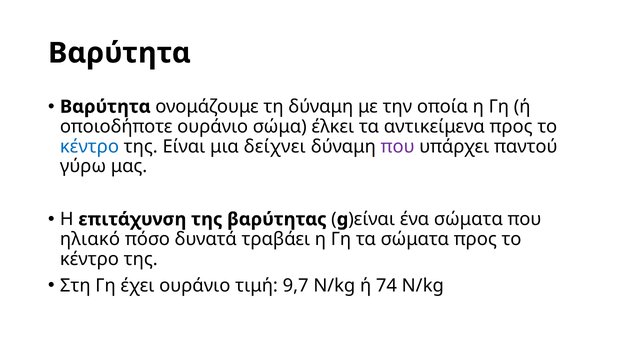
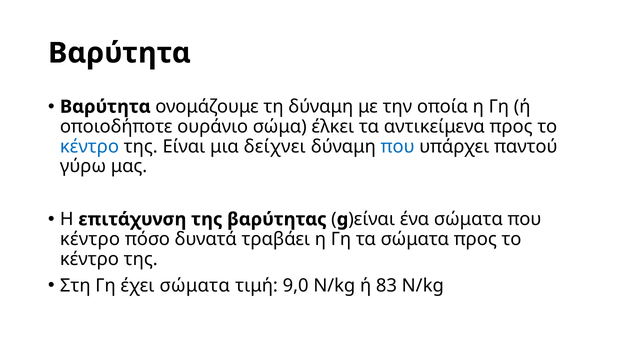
που colour: purple -> blue (398, 146)
ηλιακό: ηλιακό -> κέντρο (90, 239)
έχει ουράνιο: ουράνιο -> σώματα (195, 285)
9,7: 9,7 -> 9,0 (296, 285)
74: 74 -> 83 (386, 285)
